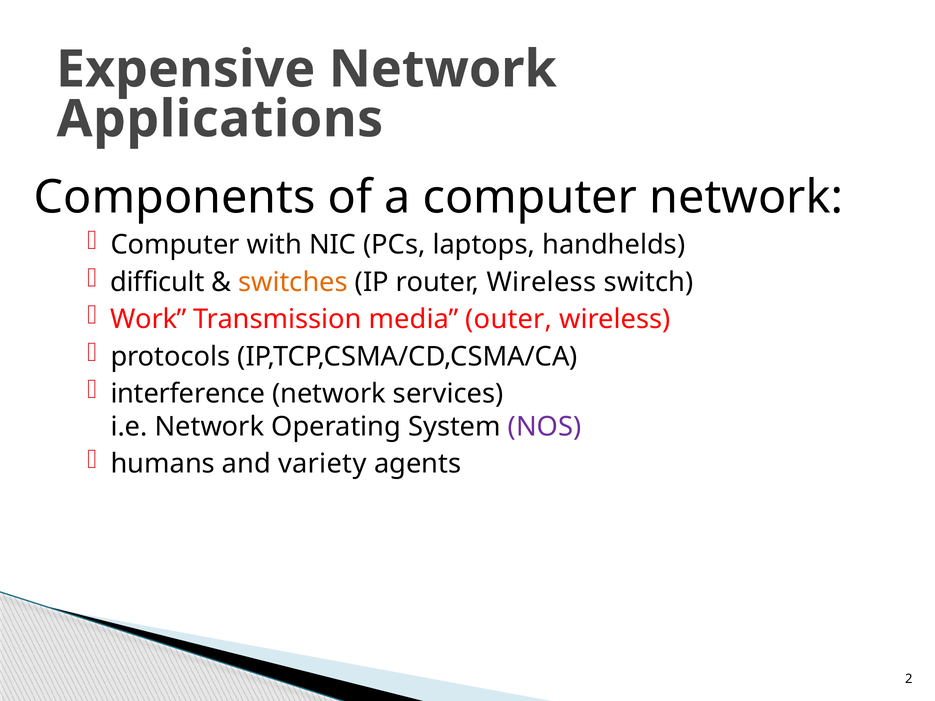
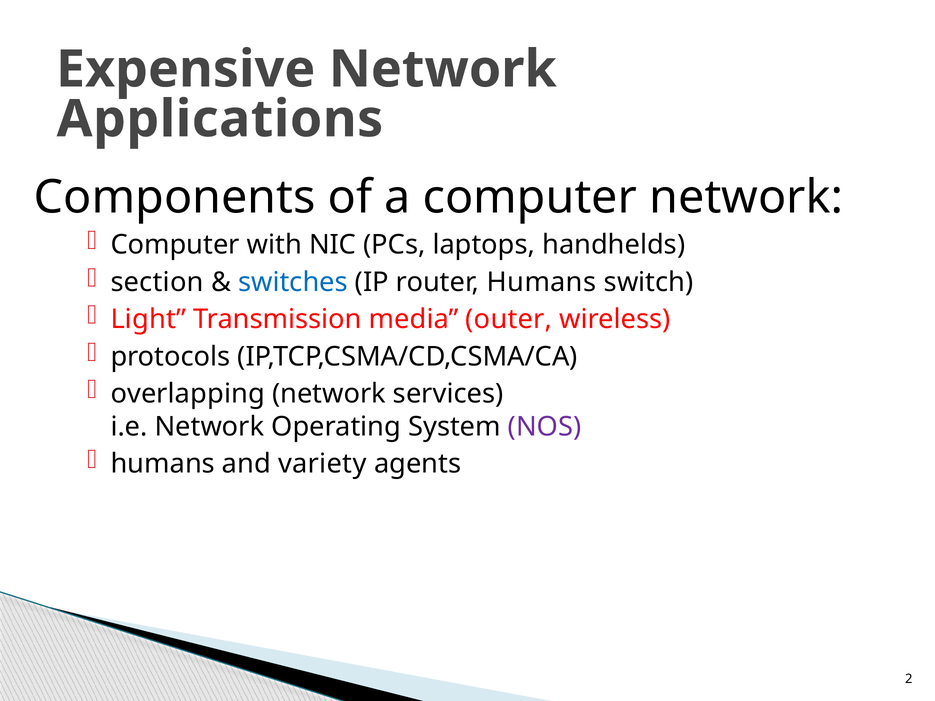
difficult: difficult -> section (157, 282)
switches colour: orange -> blue (293, 282)
router Wireless: Wireless -> Humans (542, 282)
Work: Work -> Light (148, 320)
interference: interference -> overlapping (188, 394)
